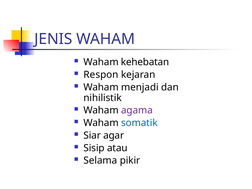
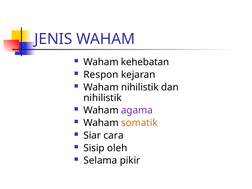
Waham menjadi: menjadi -> nihilistik (140, 87)
somatik colour: blue -> orange (139, 123)
agar: agar -> cara (114, 135)
atau: atau -> oleh (117, 148)
